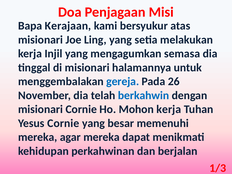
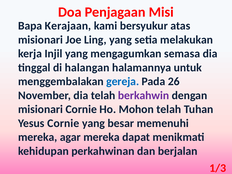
di misionari: misionari -> halangan (87, 68)
berkahwin colour: blue -> purple (144, 95)
Mohon kerja: kerja -> telah (169, 109)
